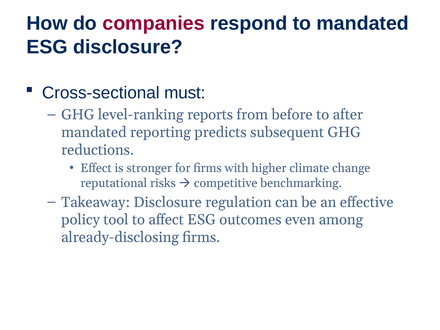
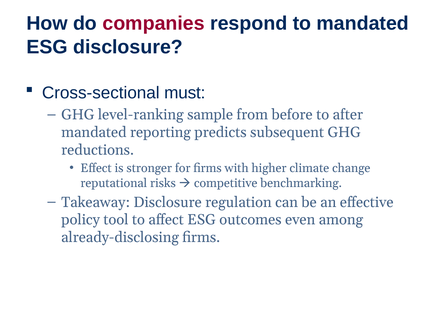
reports: reports -> sample (210, 115)
